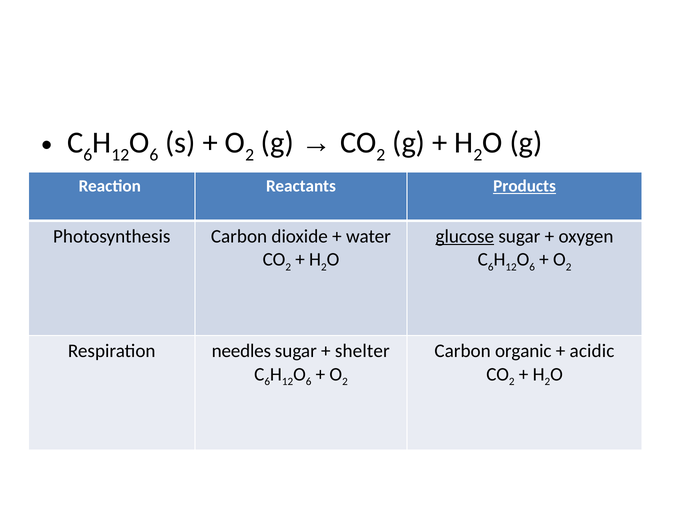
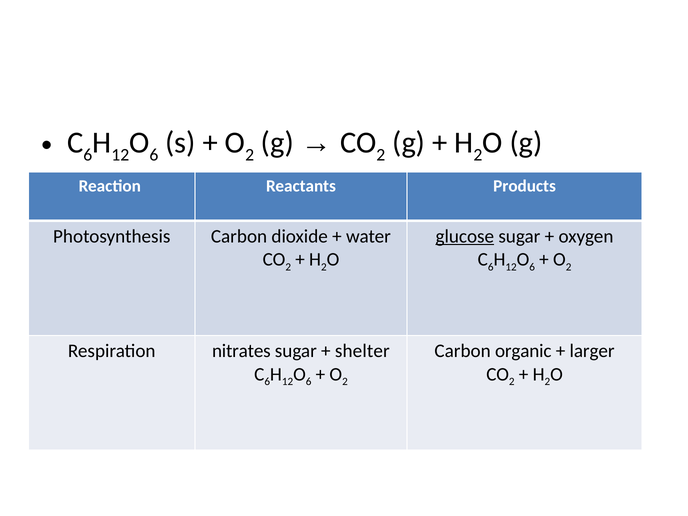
Products underline: present -> none (525, 186)
needles: needles -> nitrates (241, 351)
acidic: acidic -> larger (592, 351)
